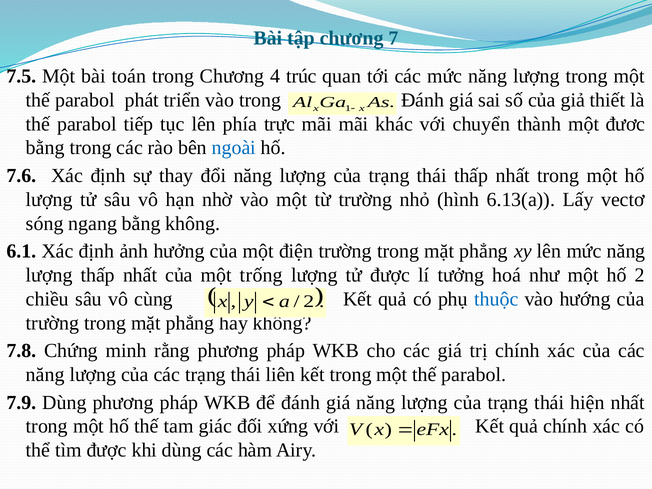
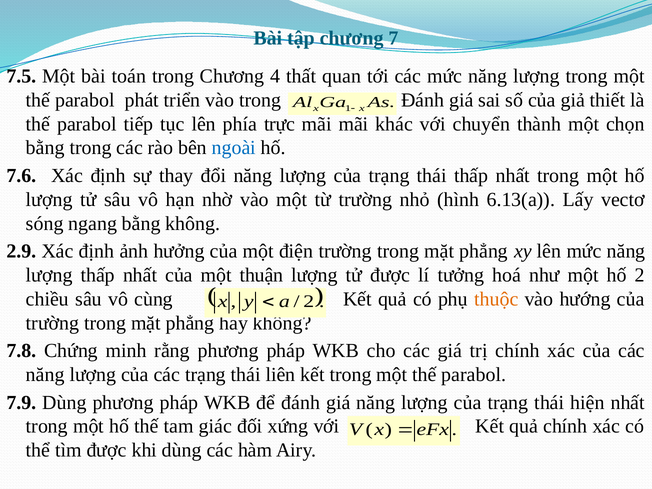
trúc: trúc -> thất (301, 76)
đươc: đươc -> chọn (625, 124)
6.1: 6.1 -> 2.9 (21, 251)
trống: trống -> thuận (262, 275)
thuộc colour: blue -> orange (496, 299)
